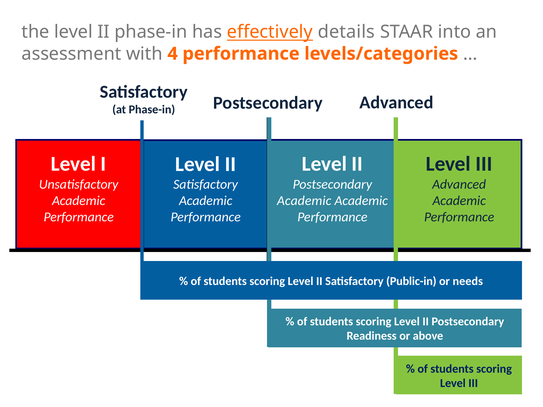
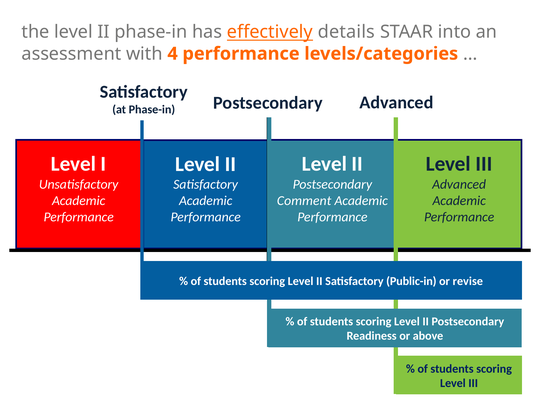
Academic: Academic -> Comment (304, 201)
needs: needs -> revise (468, 281)
